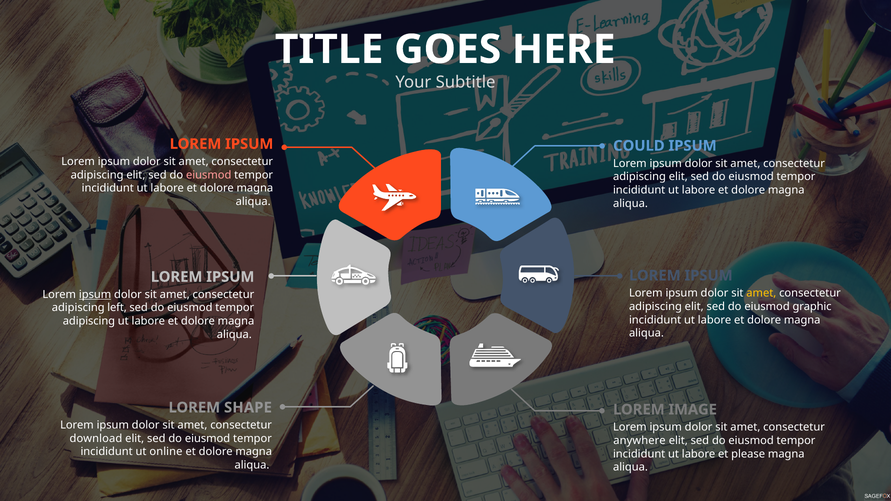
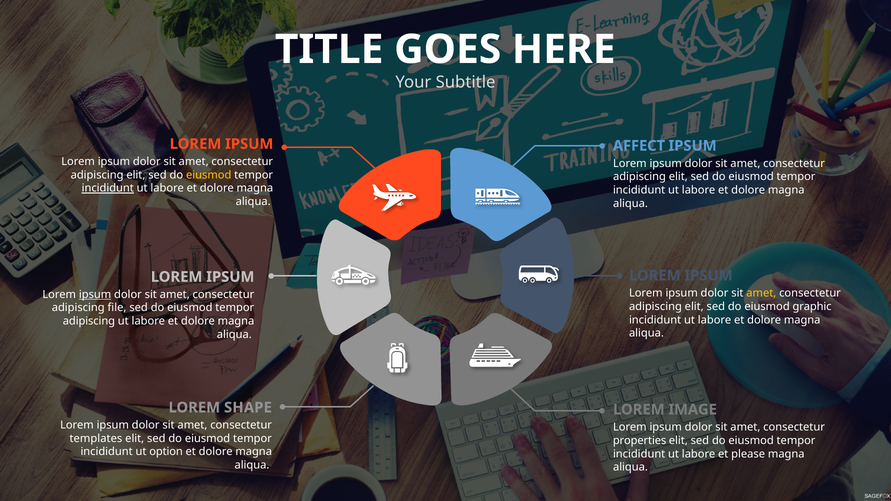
COULD: COULD -> AFFECT (639, 146)
eiusmod colour: pink -> yellow (209, 175)
incididunt underline: none -> present (108, 188)
left: left -> file (117, 308)
download: download -> templates (96, 439)
anywhere: anywhere -> properties (640, 441)
online: online -> option (166, 452)
